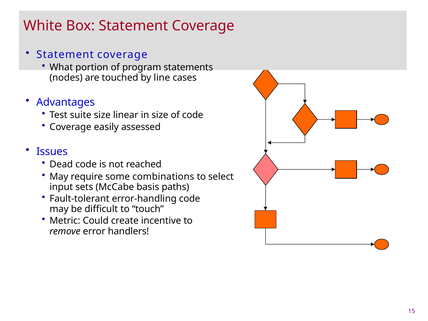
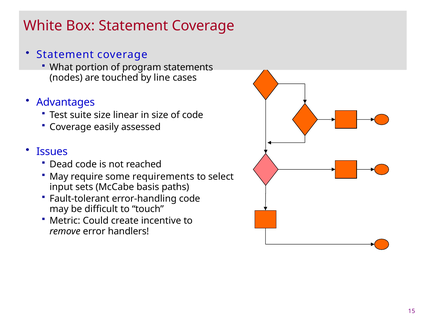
combinations: combinations -> requirements (163, 177)
